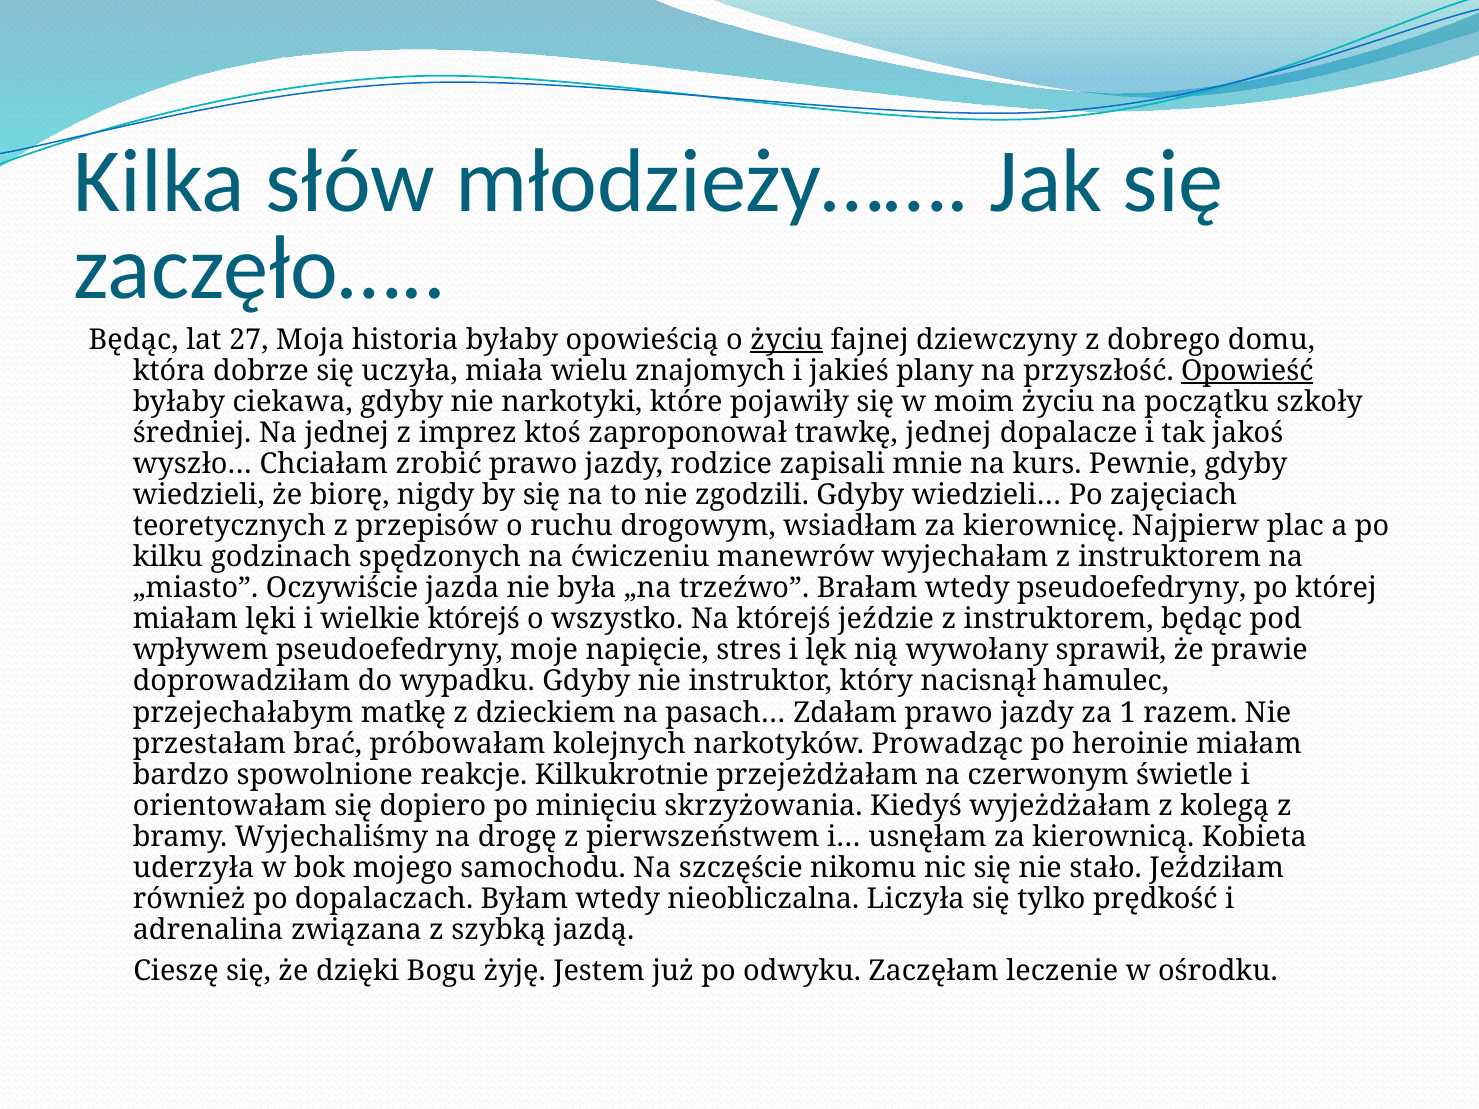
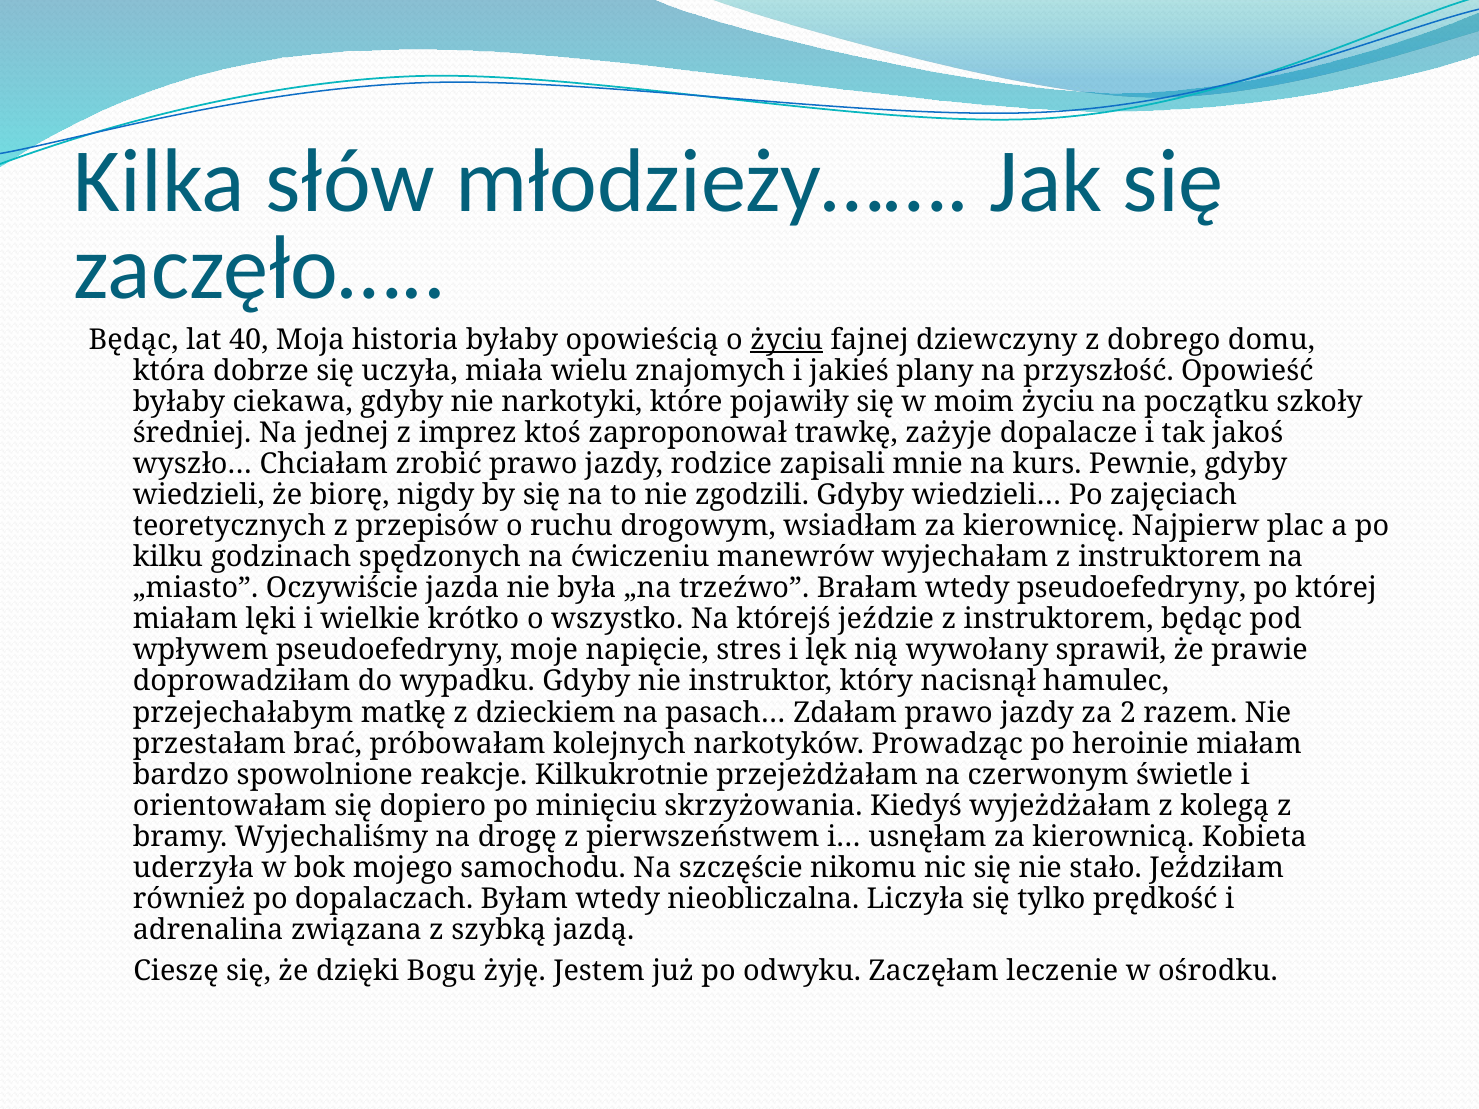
27: 27 -> 40 (249, 340)
Opowieść underline: present -> none (1247, 371)
trawkę jednej: jednej -> zażyje (949, 433)
wielkie którejś: którejś -> krótko (473, 619)
1: 1 -> 2 (1128, 713)
